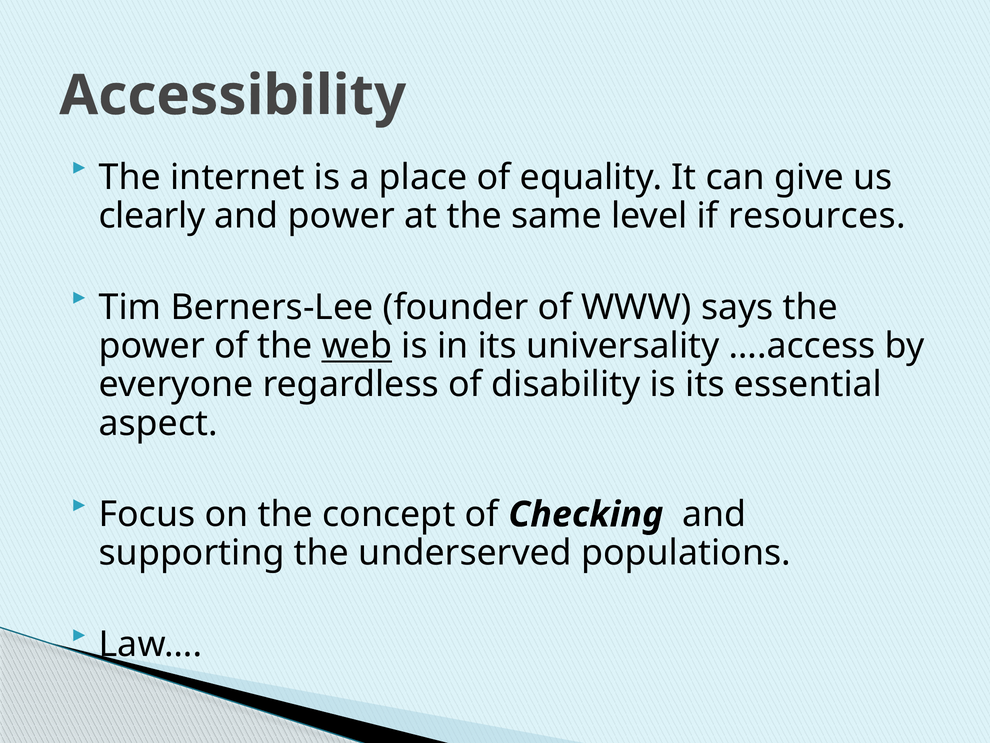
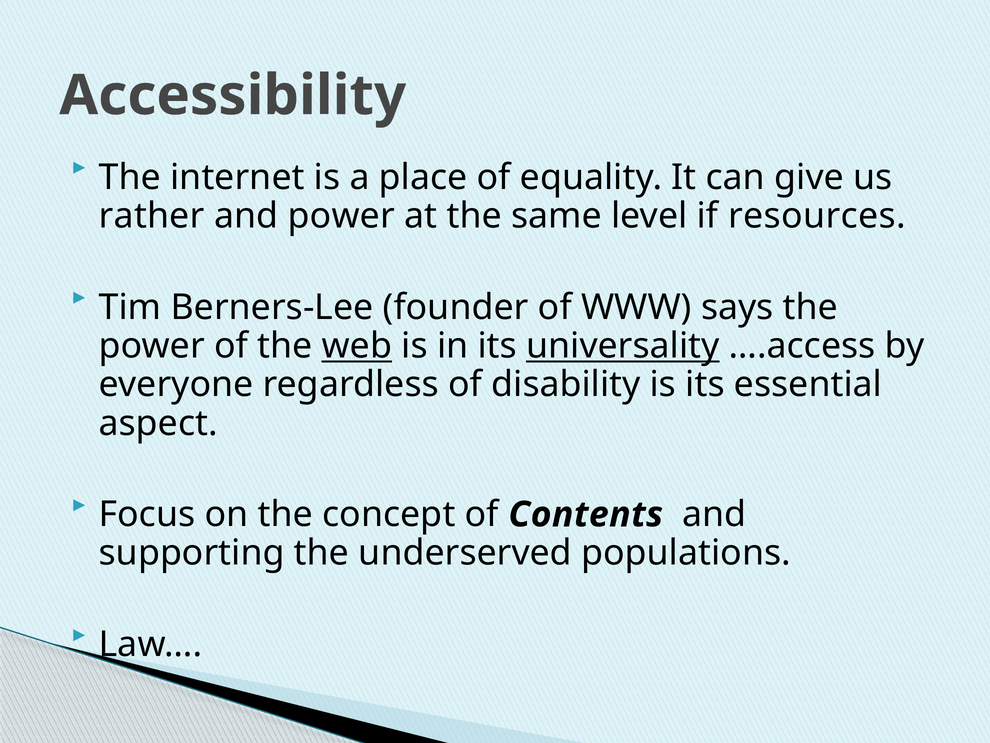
clearly: clearly -> rather (152, 216)
universality underline: none -> present (623, 346)
Checking: Checking -> Contents (586, 514)
